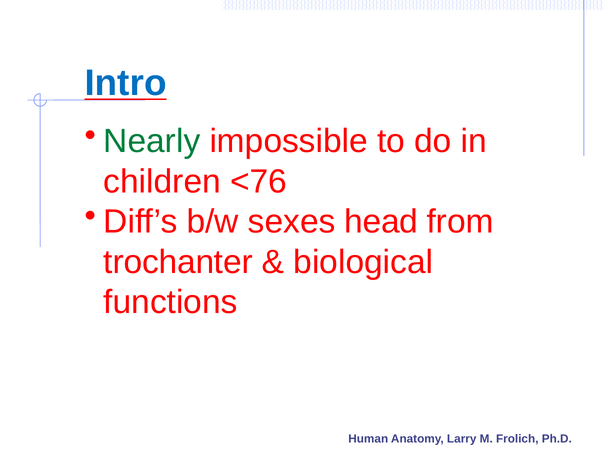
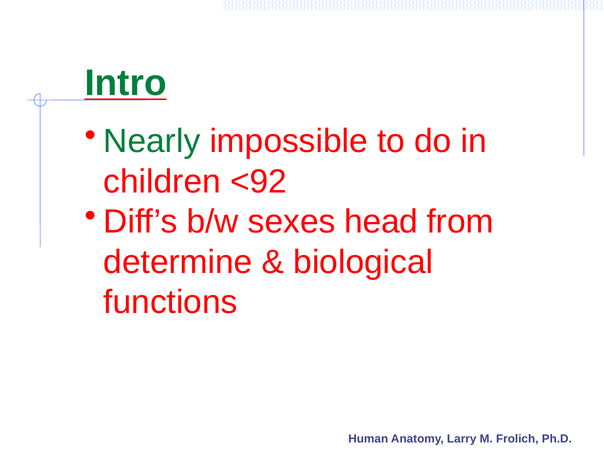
Intro colour: blue -> green (126, 83)
<76: <76 -> <92 (259, 181)
trochanter: trochanter -> determine (178, 262)
